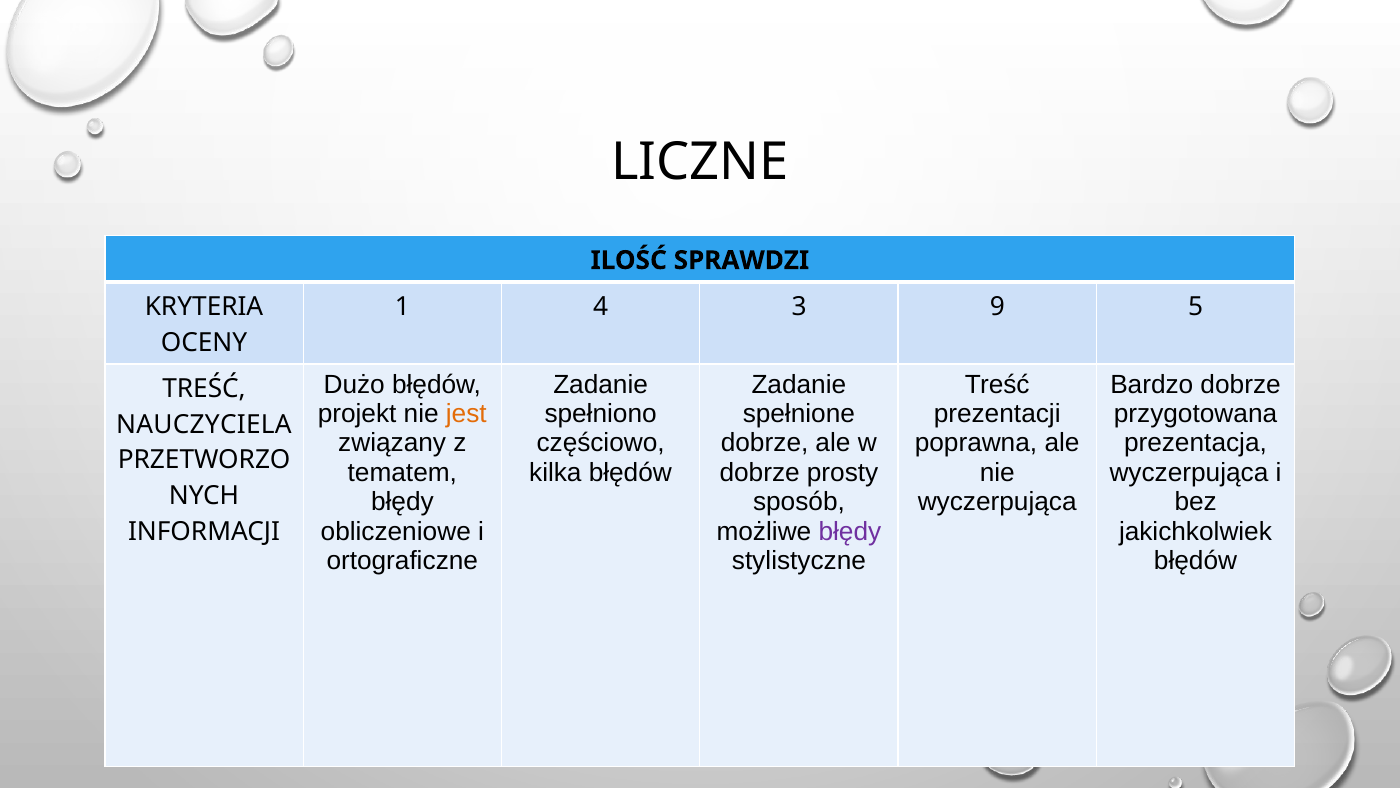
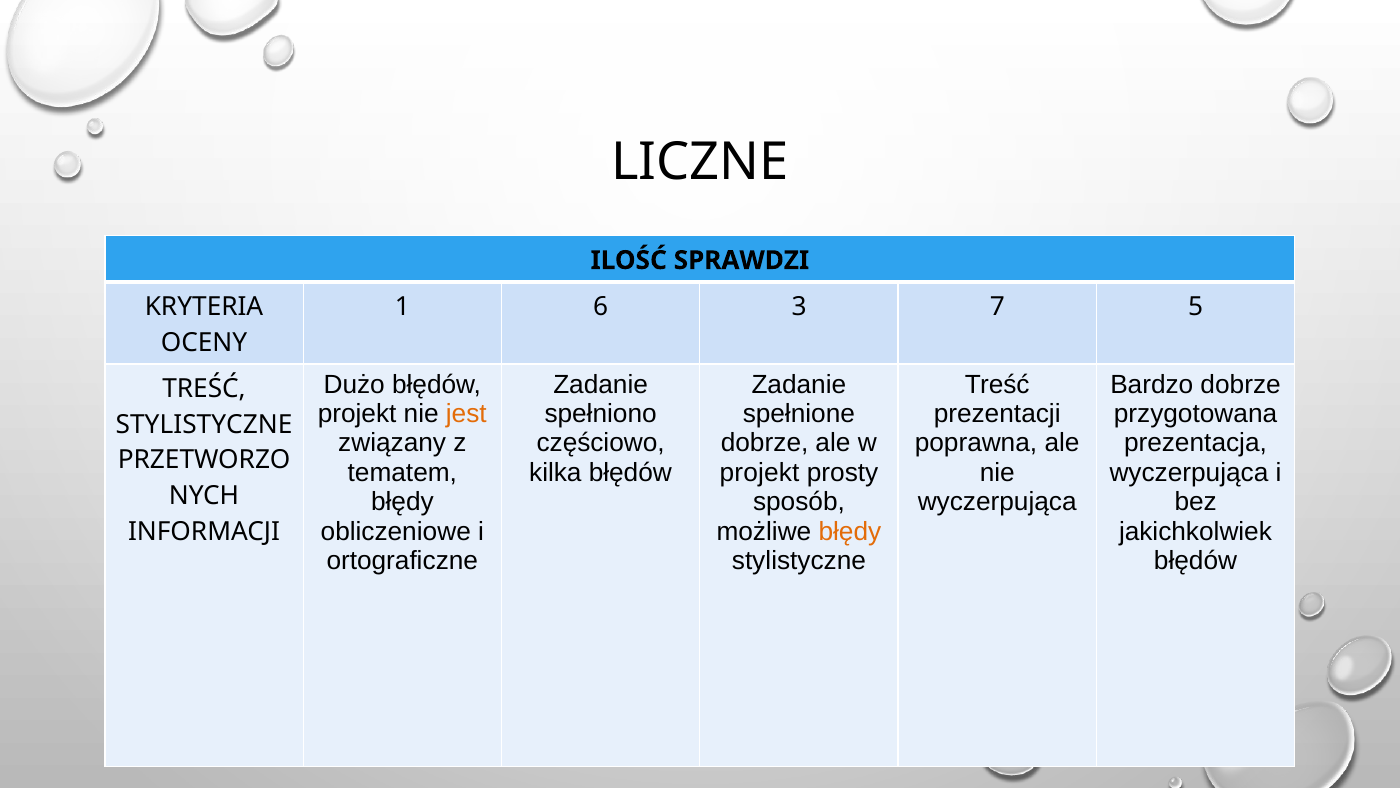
4: 4 -> 6 (601, 306)
9: 9 -> 7 (997, 306)
NAUCZYCIELA: NAUCZYCIELA -> STYLISTYCZNE (204, 424)
dobrze: dobrze -> projekt (760, 472)
błędy colour: purple -> orange (850, 531)
